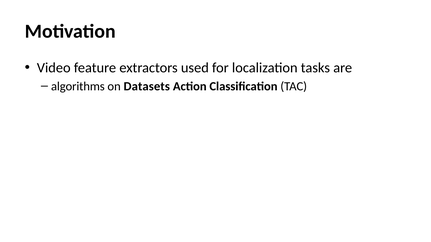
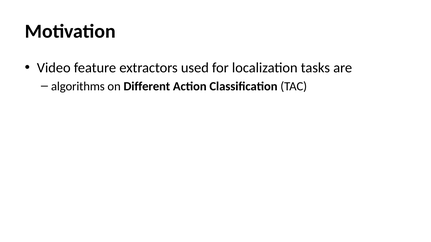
Datasets: Datasets -> Different (147, 86)
